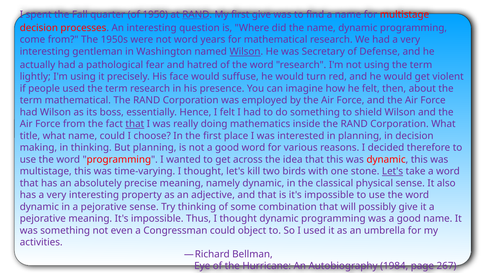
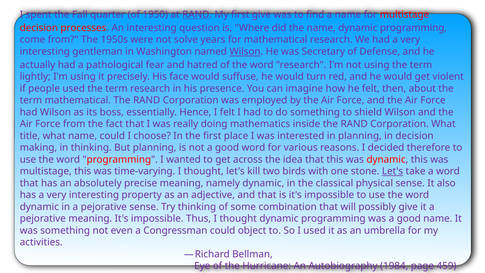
not word: word -> solve (186, 40)
that underline: present -> none (135, 124)
267: 267 -> 459 (447, 266)
